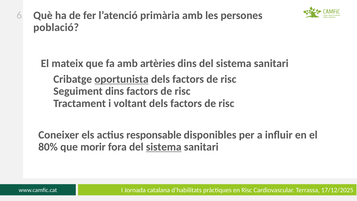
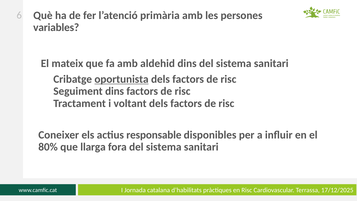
població: població -> variables (56, 27)
artèries: artèries -> aldehid (158, 63)
morir: morir -> llarga (93, 147)
sistema underline: present -> none (164, 147)
